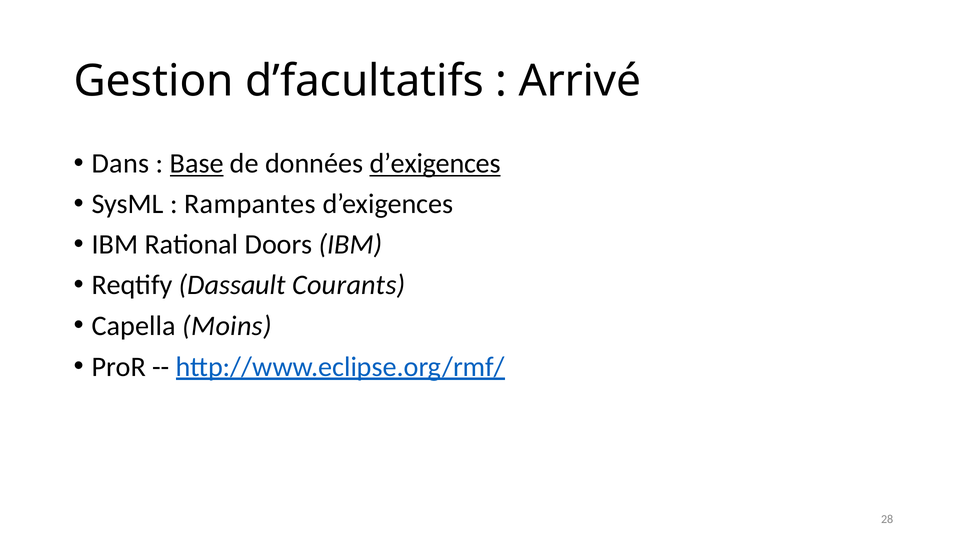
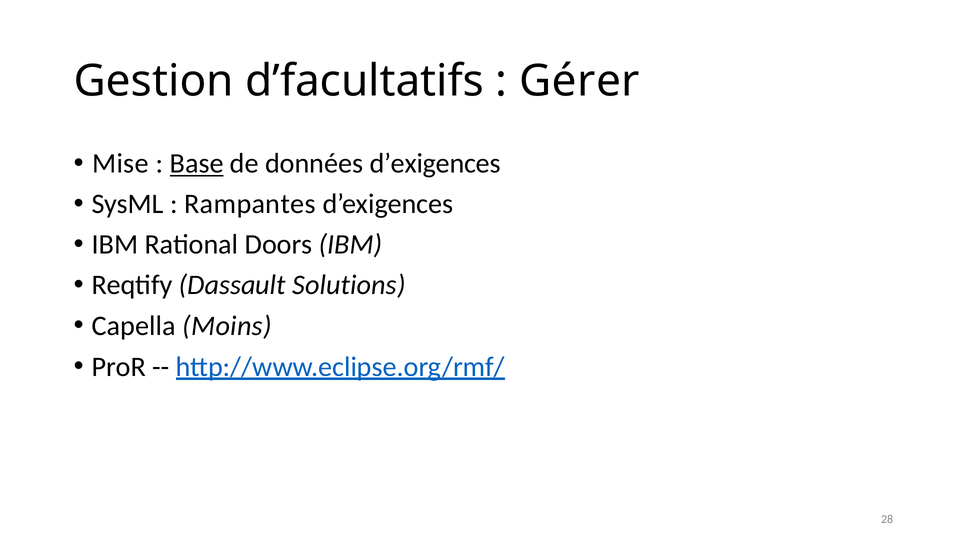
Arrivé: Arrivé -> Gérer (579, 81)
Dans: Dans -> Mise (121, 163)
d’exigences underline: present -> none (435, 163)
Courants: Courants -> Solutions (349, 285)
